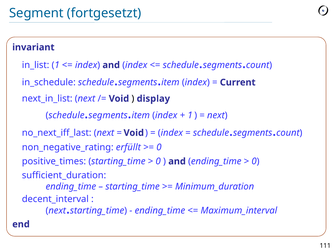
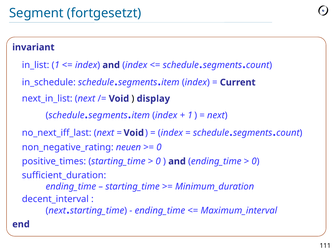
erfüllt: erfüllt -> neuen (128, 147)
